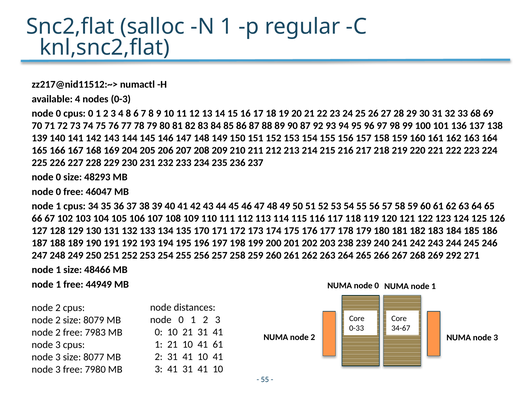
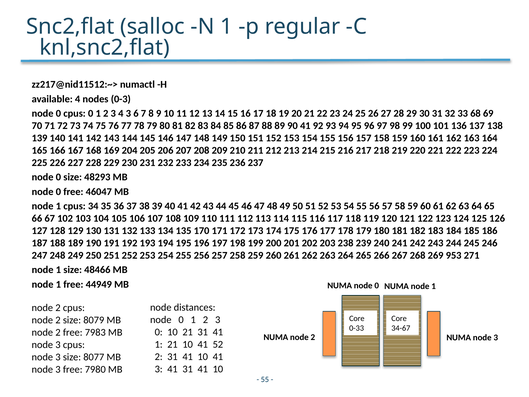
4 8: 8 -> 3 (128, 113)
90 87: 87 -> 41 (305, 126)
292: 292 -> 953 (454, 255)
41 61: 61 -> 52 (218, 344)
